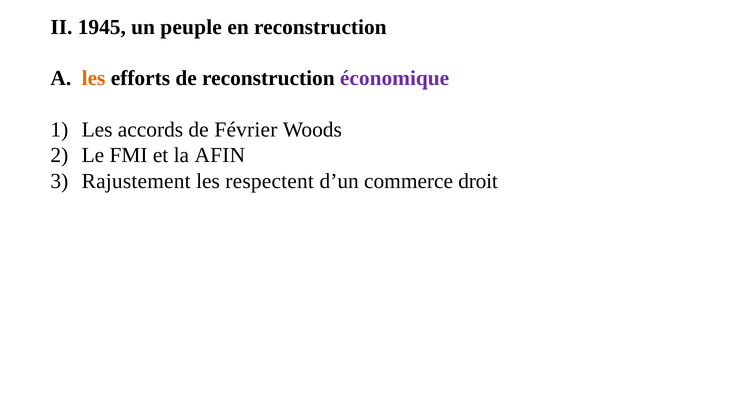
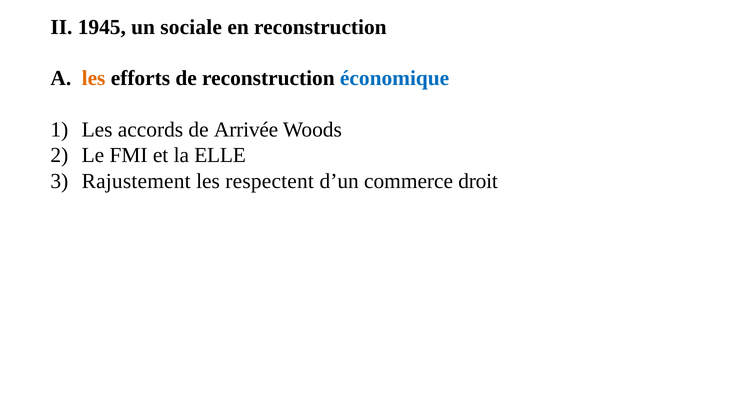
peuple: peuple -> sociale (191, 27)
économique colour: purple -> blue (395, 78)
Février: Février -> Arrivée (246, 130)
AFIN: AFIN -> ELLE (220, 155)
